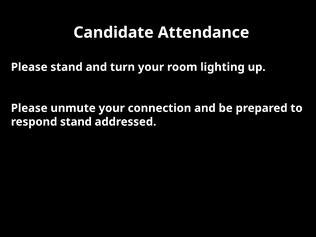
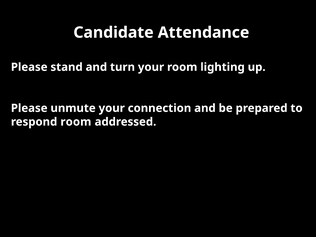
respond stand: stand -> room (76, 122)
